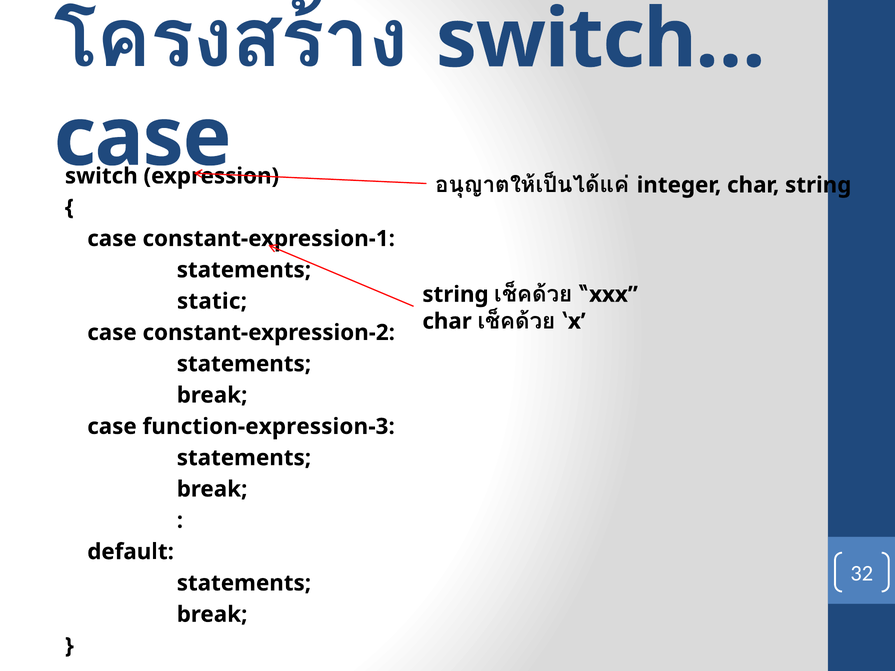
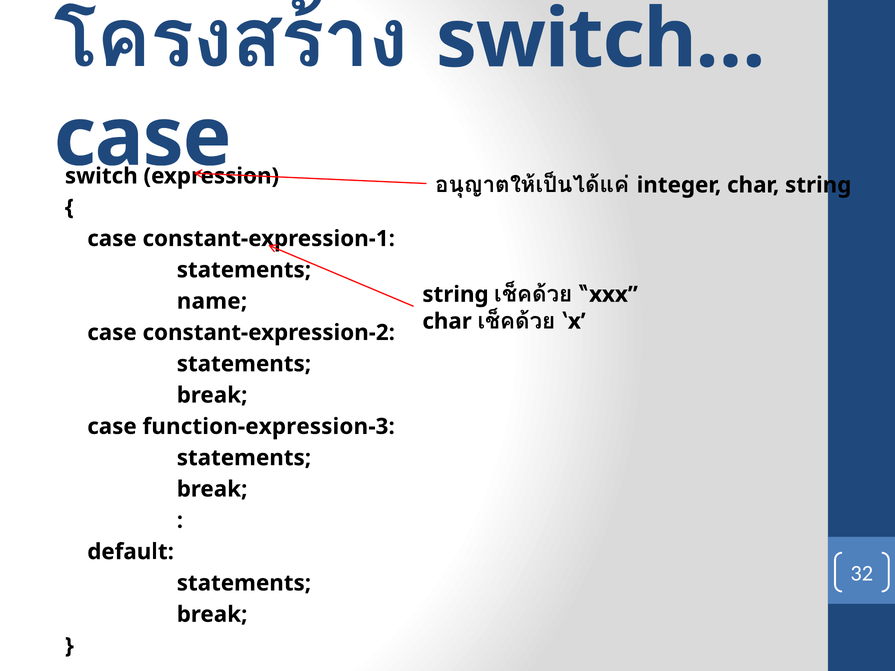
static: static -> name (212, 301)
